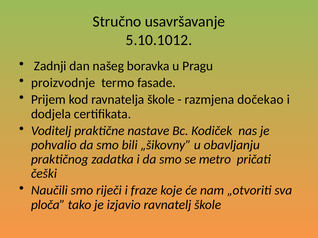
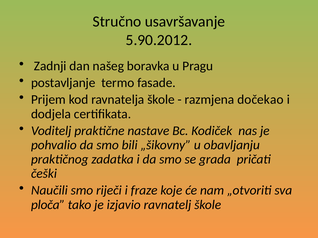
5.10.1012: 5.10.1012 -> 5.90.2012 (159, 40)
proizvodnje: proizvodnje -> postavljanje (63, 83)
metro: metro -> grada (215, 160)
